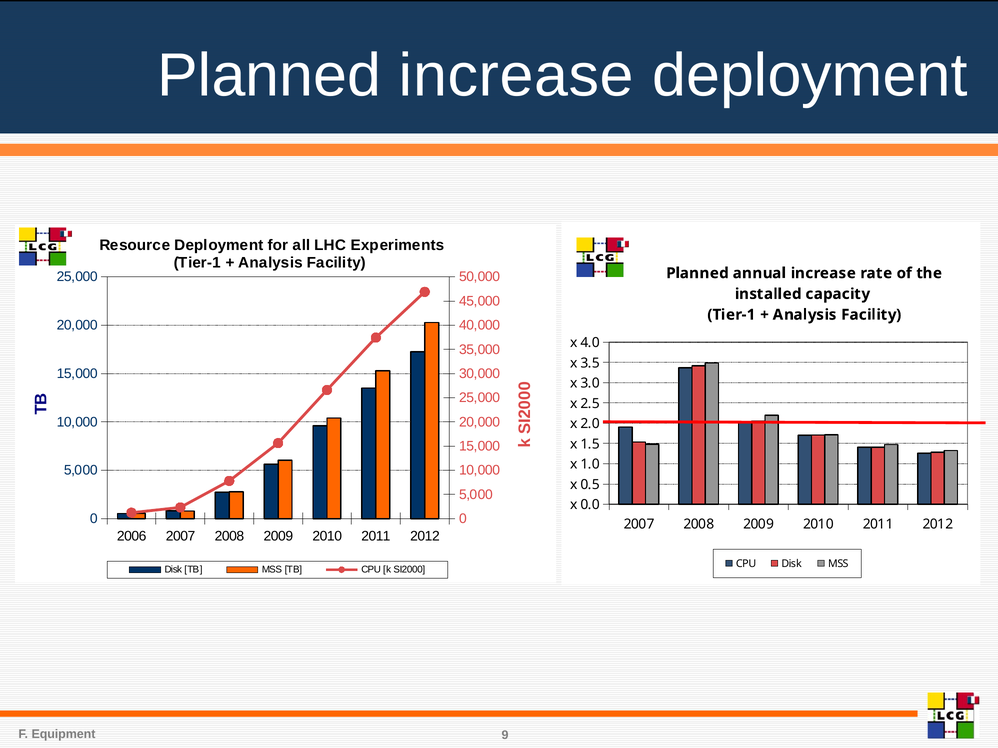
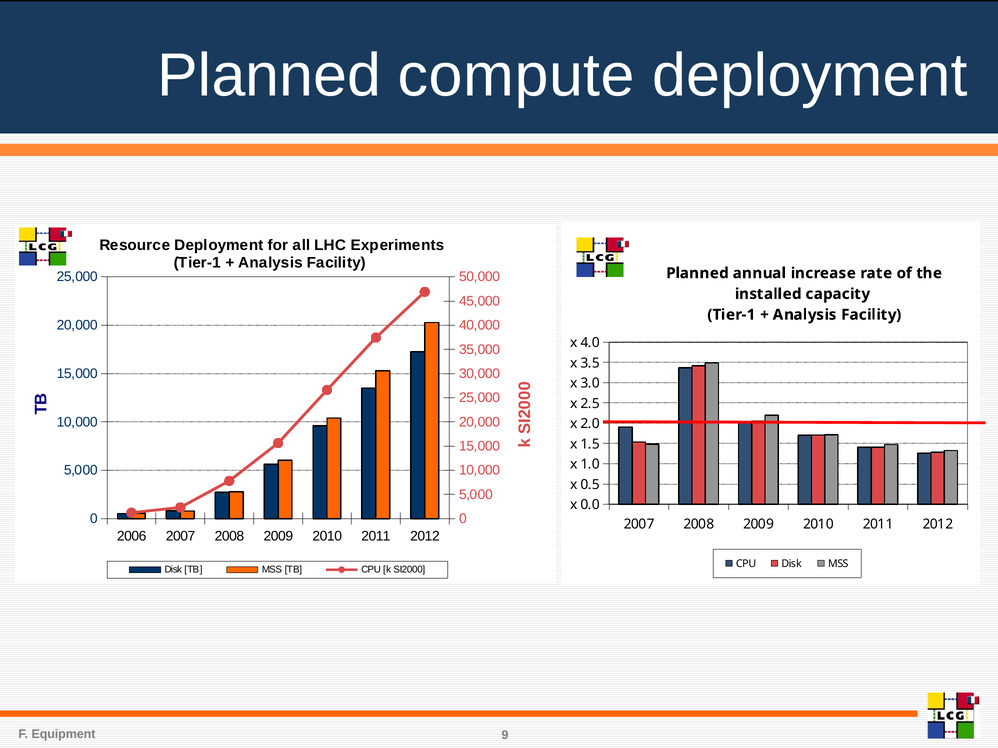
Planned increase: increase -> compute (516, 76)
